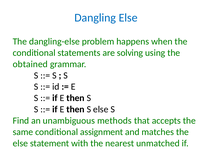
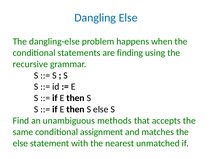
solving: solving -> finding (130, 53)
obtained: obtained -> recursive (30, 64)
